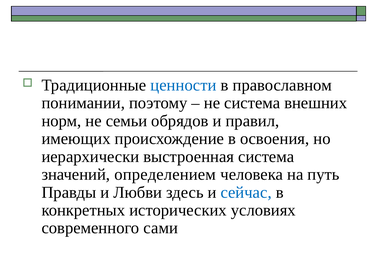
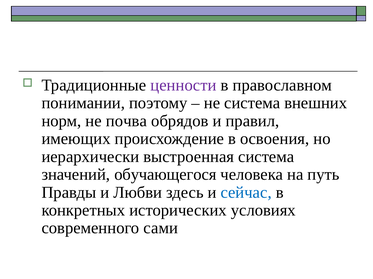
ценности colour: blue -> purple (183, 85)
семьи: семьи -> почва (126, 121)
определением: определением -> обучающегося (165, 175)
